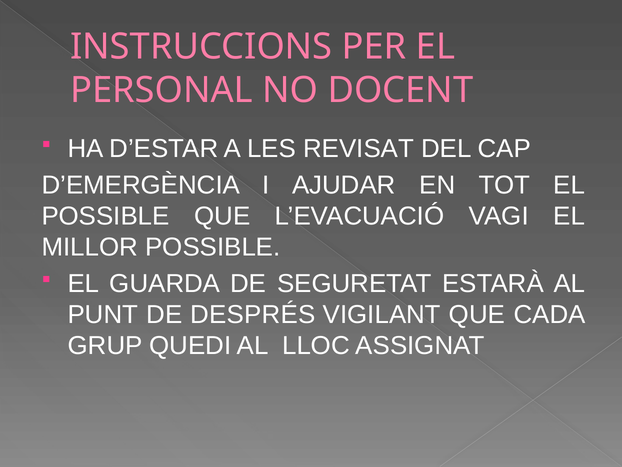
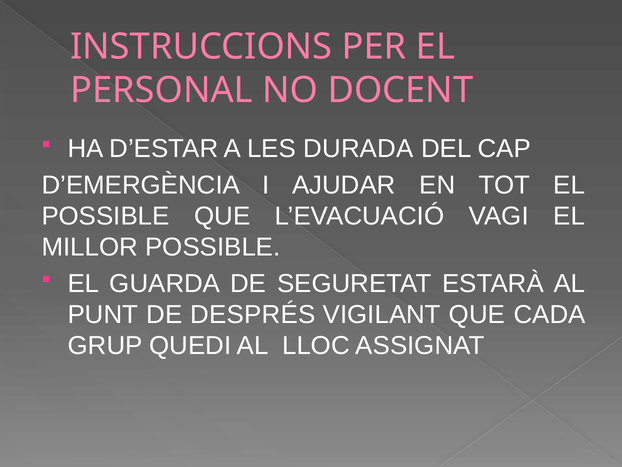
REVISAT: REVISAT -> DURADA (358, 148)
